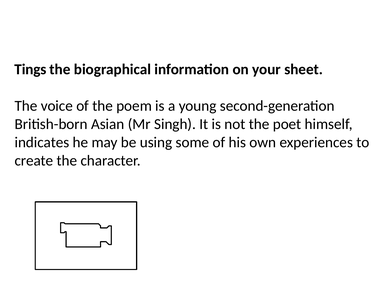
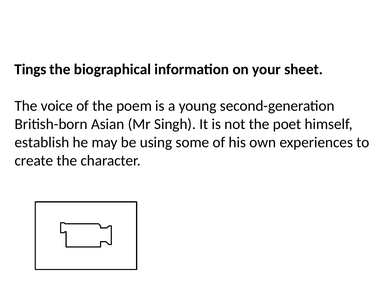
indicates: indicates -> establish (42, 142)
